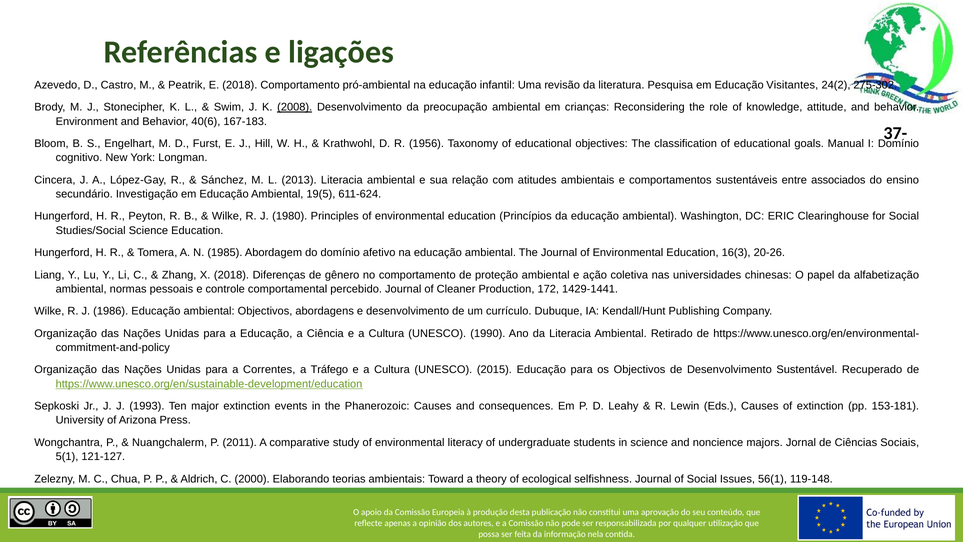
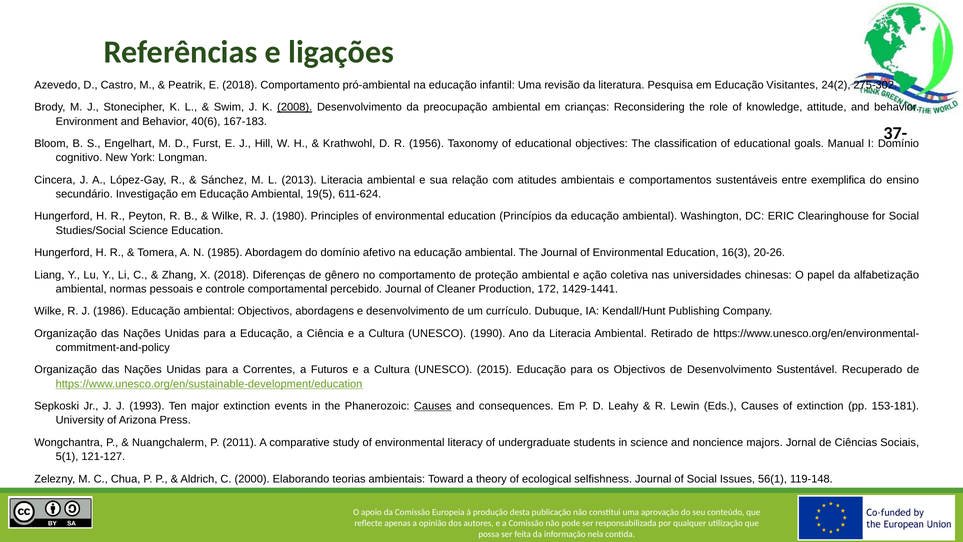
associados: associados -> exemplifica (838, 180)
Tráfego: Tráfego -> Futuros (329, 370)
Causes underline: none -> present (433, 406)
